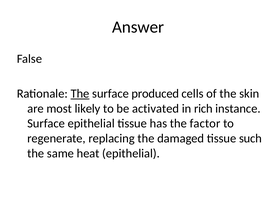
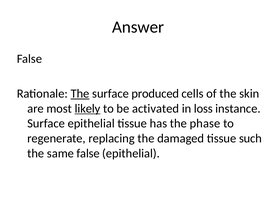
likely underline: none -> present (88, 109)
rich: rich -> loss (203, 109)
factor: factor -> phase (205, 123)
same heat: heat -> false (88, 153)
